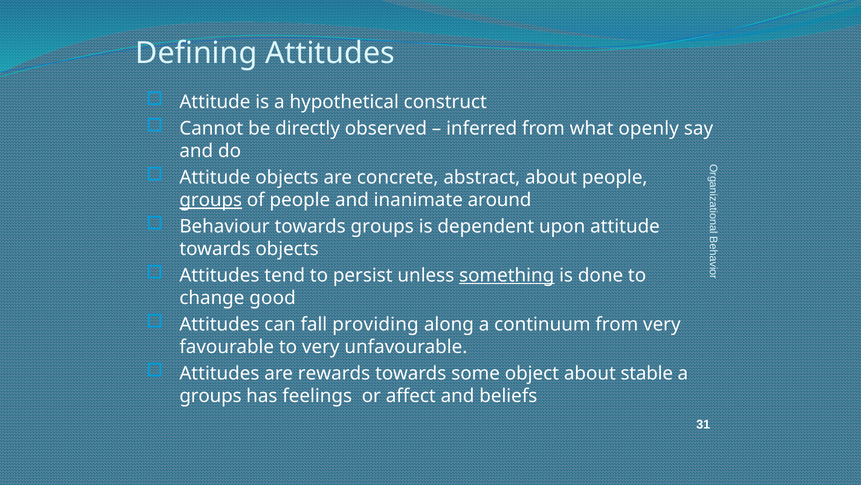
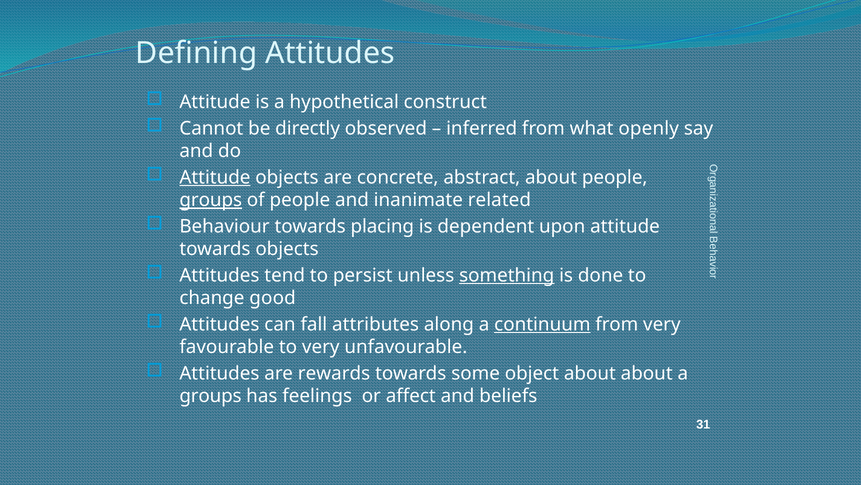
Attitude underline: none -> present (215, 177)
around: around -> related (499, 200)
towards groups: groups -> placing (382, 226)
providing: providing -> attributes (376, 324)
continuum underline: none -> present (542, 324)
about stable: stable -> about (647, 373)
